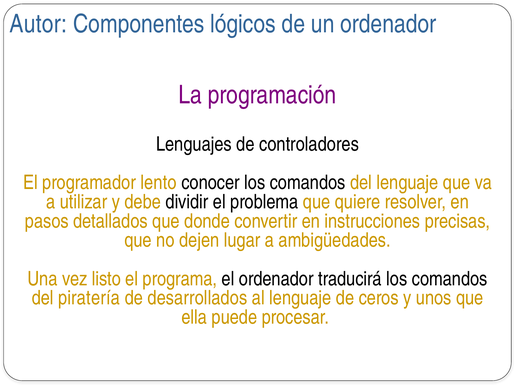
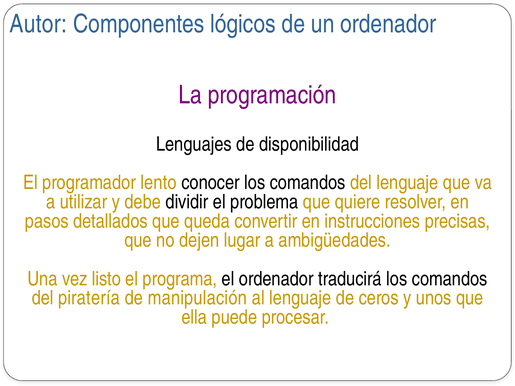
controladores: controladores -> disponibilidad (309, 144)
donde: donde -> queda (207, 221)
desarrollados: desarrollados -> manipulación (197, 298)
